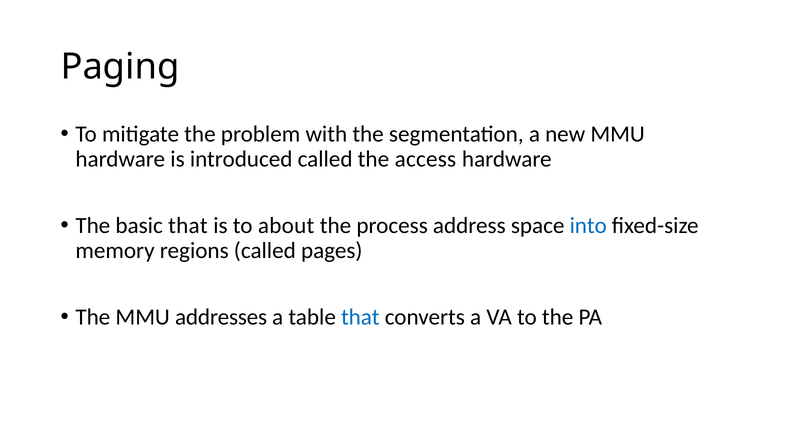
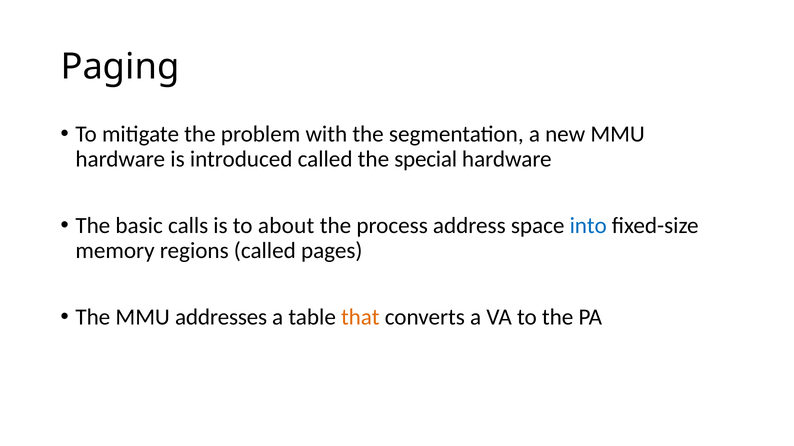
access: access -> special (426, 159)
basic that: that -> calls (188, 226)
that colour: blue -> orange (360, 317)
